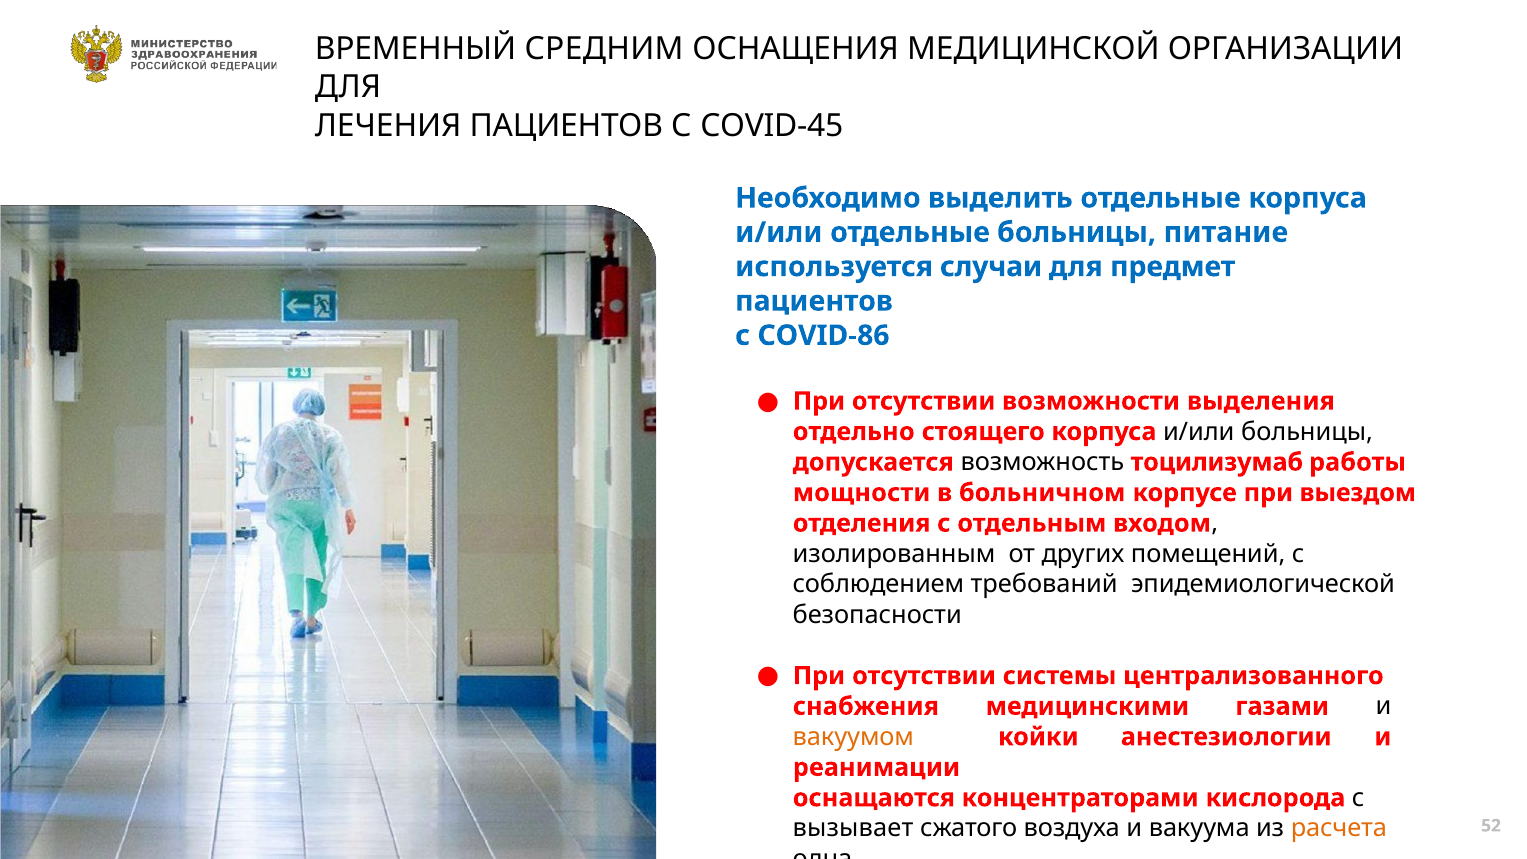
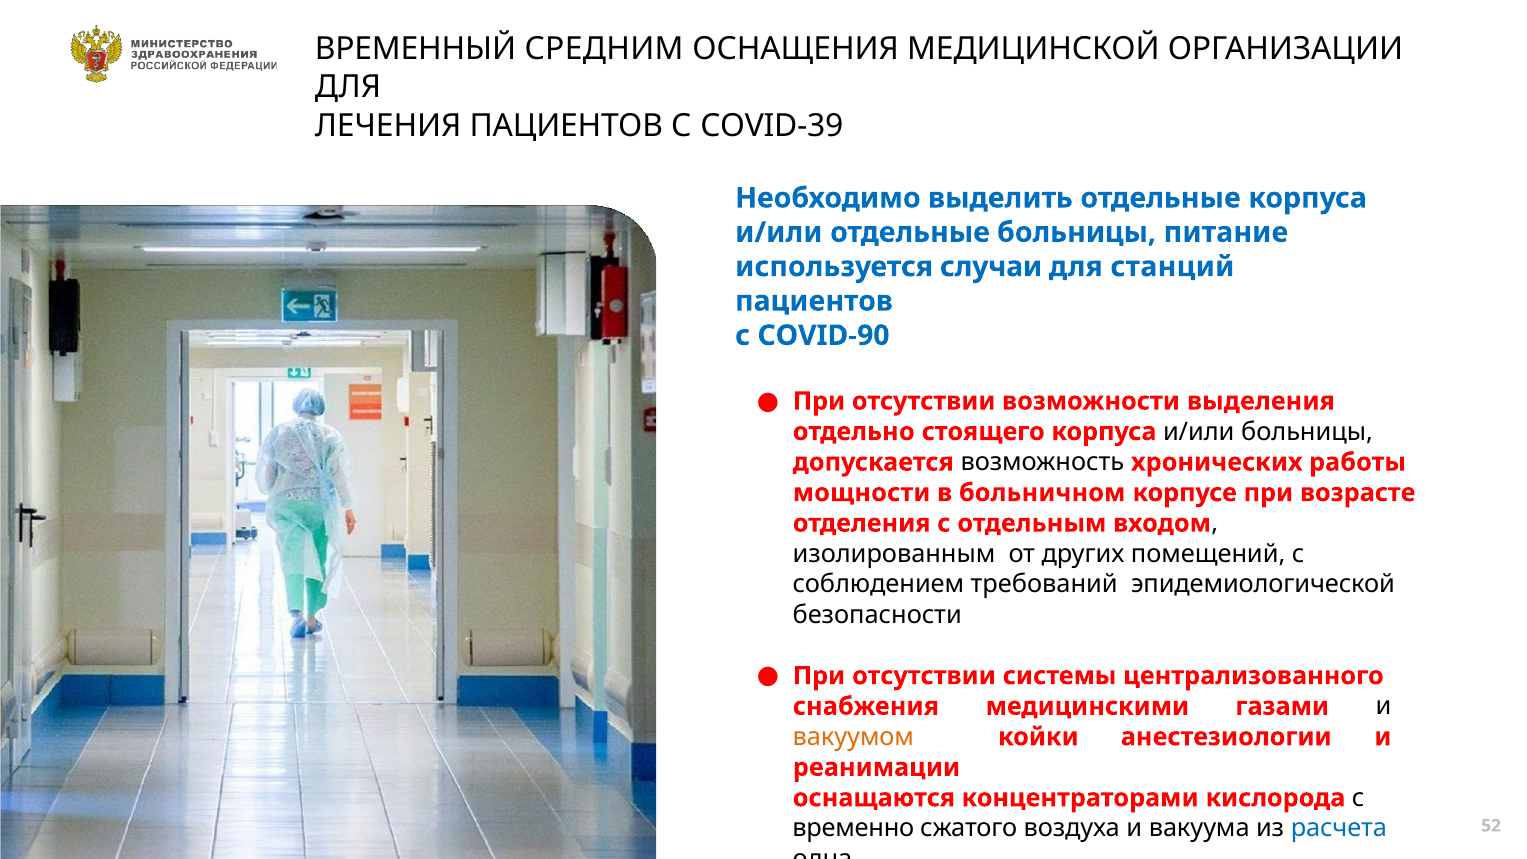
COVID-45: COVID-45 -> COVID-39 (772, 126)
предмет: предмет -> станций (1172, 267)
COVID-86: COVID-86 -> COVID-90 (823, 335)
тоцилизумаб: тоцилизумаб -> хронических (1217, 462)
выездом: выездом -> возрасте (1358, 493)
вызывает: вызывает -> временно (853, 828)
расчета colour: orange -> blue (1339, 828)
